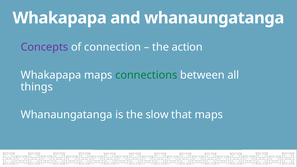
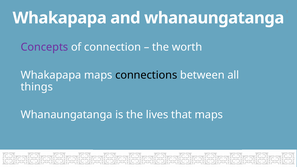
action: action -> worth (187, 47)
connections colour: green -> black (146, 75)
slow: slow -> lives (157, 115)
